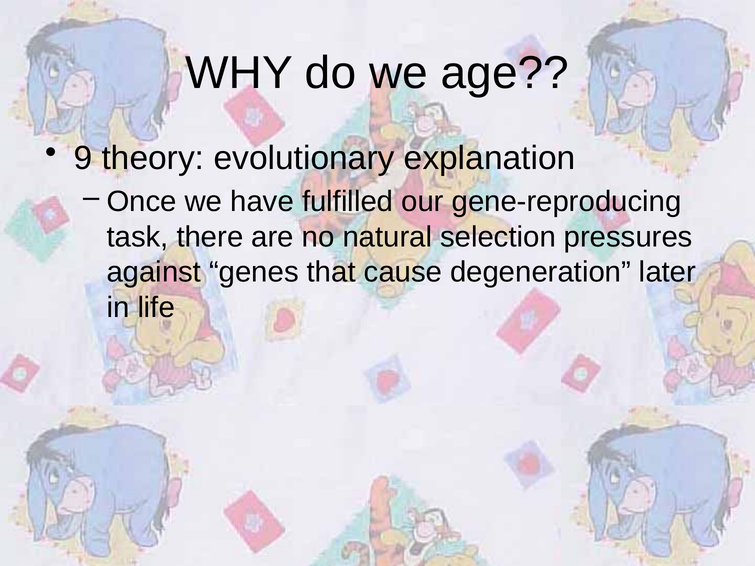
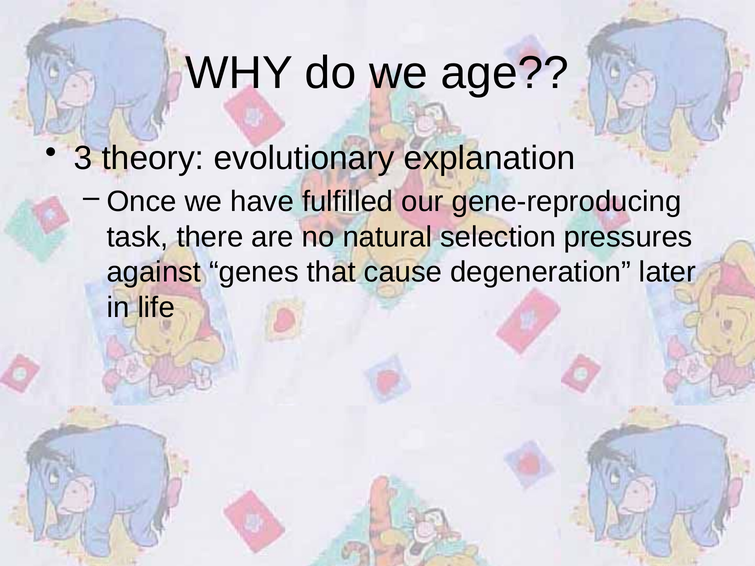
9: 9 -> 3 (83, 158)
